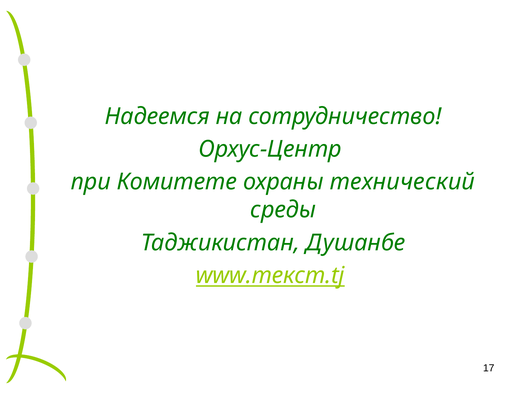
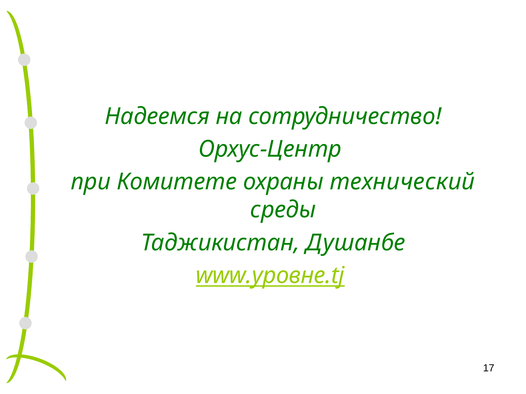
www.текст.tj: www.текст.tj -> www.уровне.tj (270, 276)
